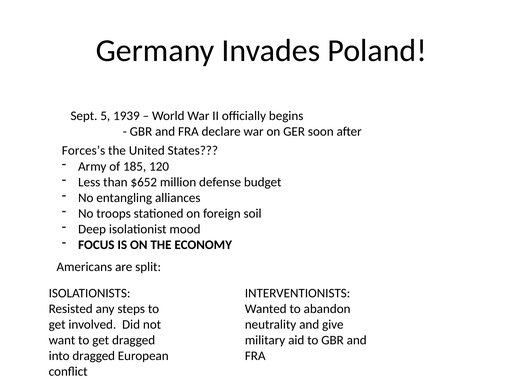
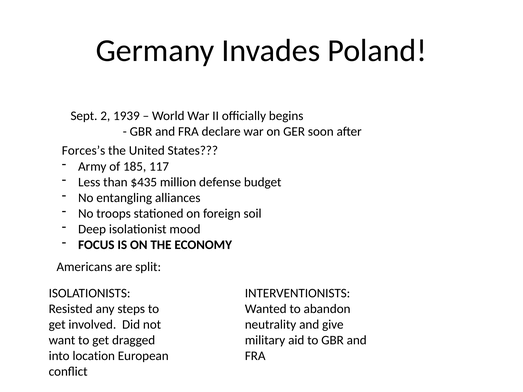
5: 5 -> 2 (105, 116)
120: 120 -> 117 (159, 166)
$652: $652 -> $435 (144, 182)
into dragged: dragged -> location (94, 356)
